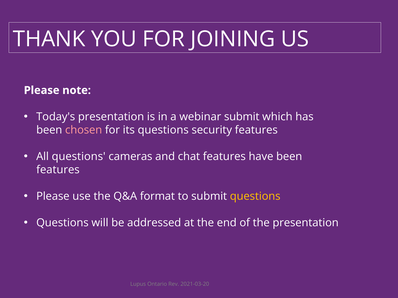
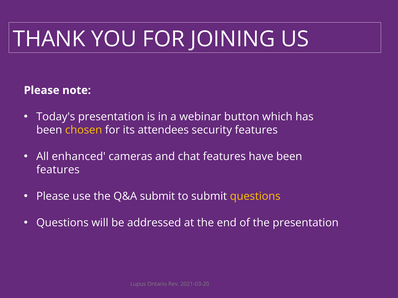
webinar submit: submit -> button (242, 117)
chosen colour: pink -> yellow (84, 130)
its questions: questions -> attendees (163, 130)
All questions: questions -> enhanced (79, 157)
Q&A format: format -> submit (157, 197)
